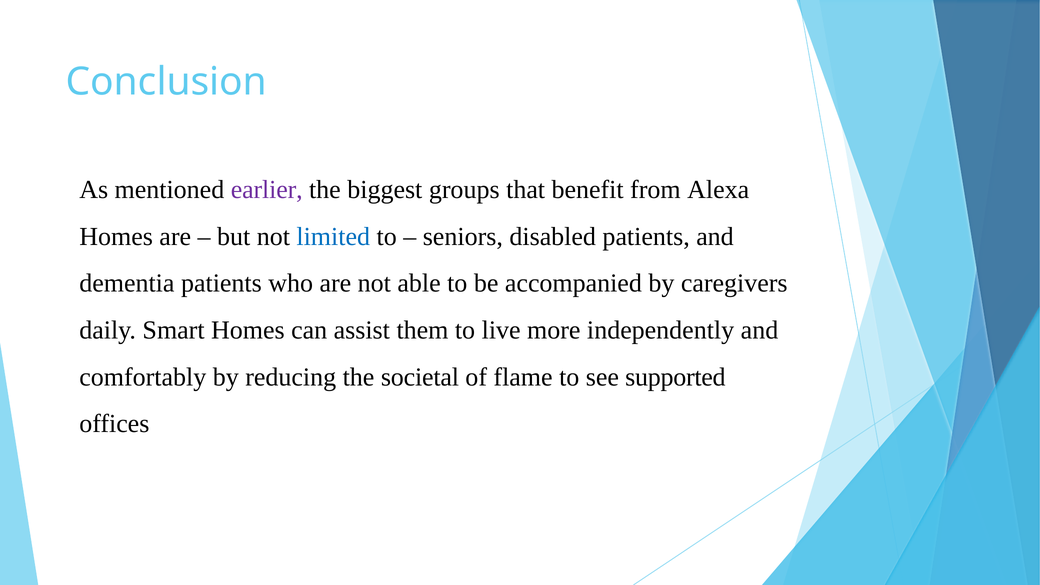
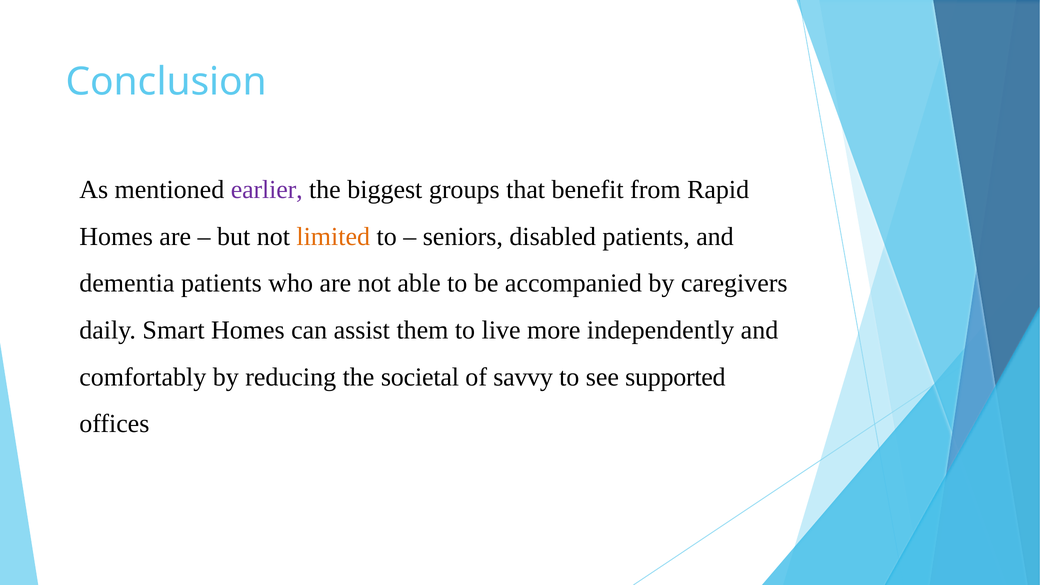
Alexa: Alexa -> Rapid (718, 190)
limited colour: blue -> orange (333, 237)
flame: flame -> savvy (523, 377)
